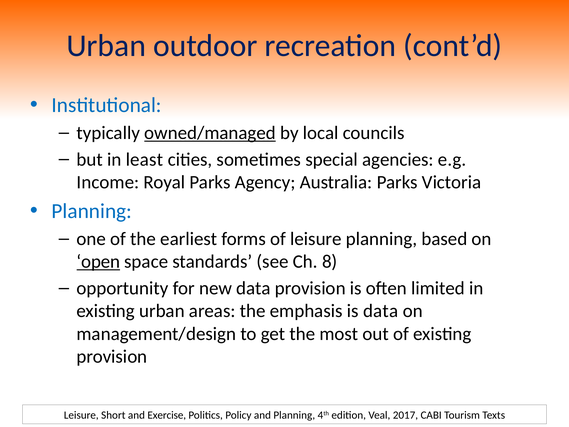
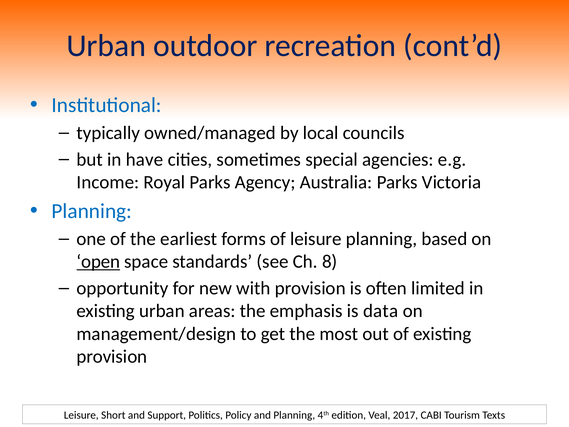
owned/managed underline: present -> none (210, 133)
least: least -> have (144, 159)
new data: data -> with (253, 288)
Exercise: Exercise -> Support (167, 415)
